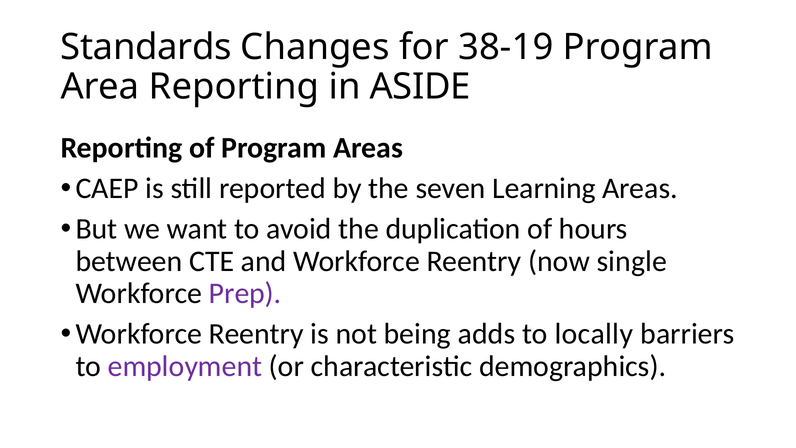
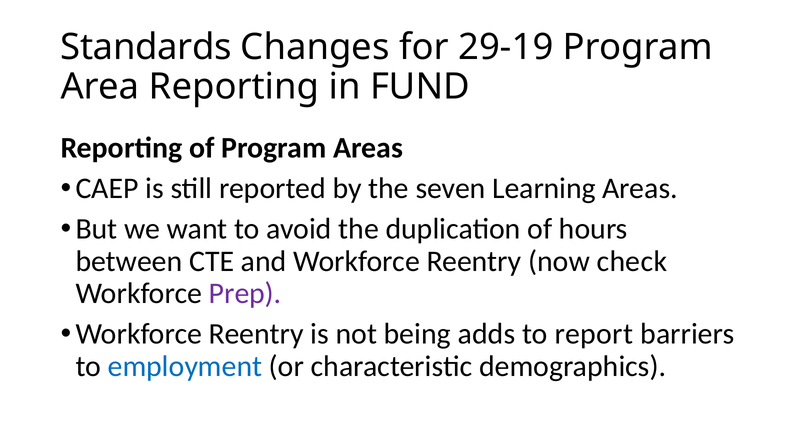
38-19: 38-19 -> 29-19 (506, 47)
ASIDE: ASIDE -> FUND (420, 87)
single: single -> check (632, 261)
locally: locally -> report (594, 334)
employment colour: purple -> blue (185, 366)
